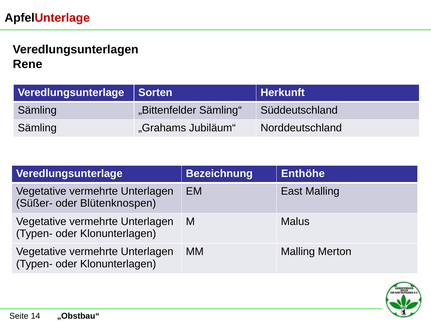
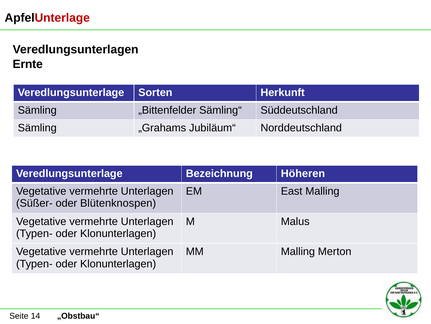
Rene: Rene -> Ernte (28, 64)
Enthöhe: Enthöhe -> Höheren (303, 173)
